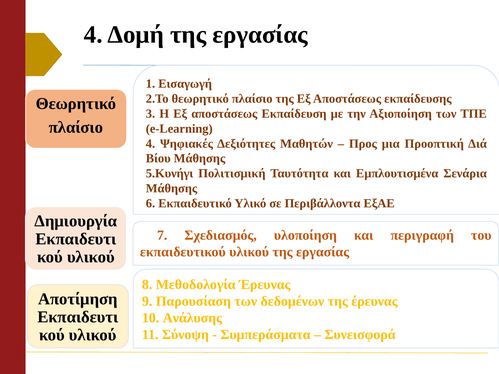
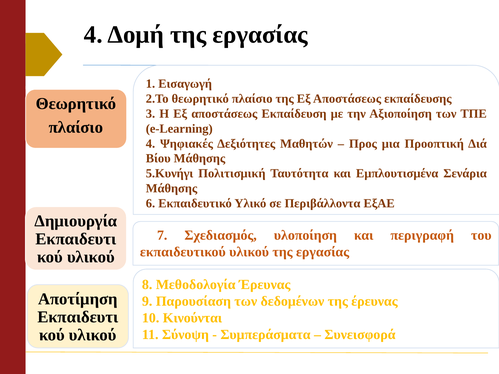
Ανάλυσης: Ανάλυσης -> Κινούνται (192, 318)
